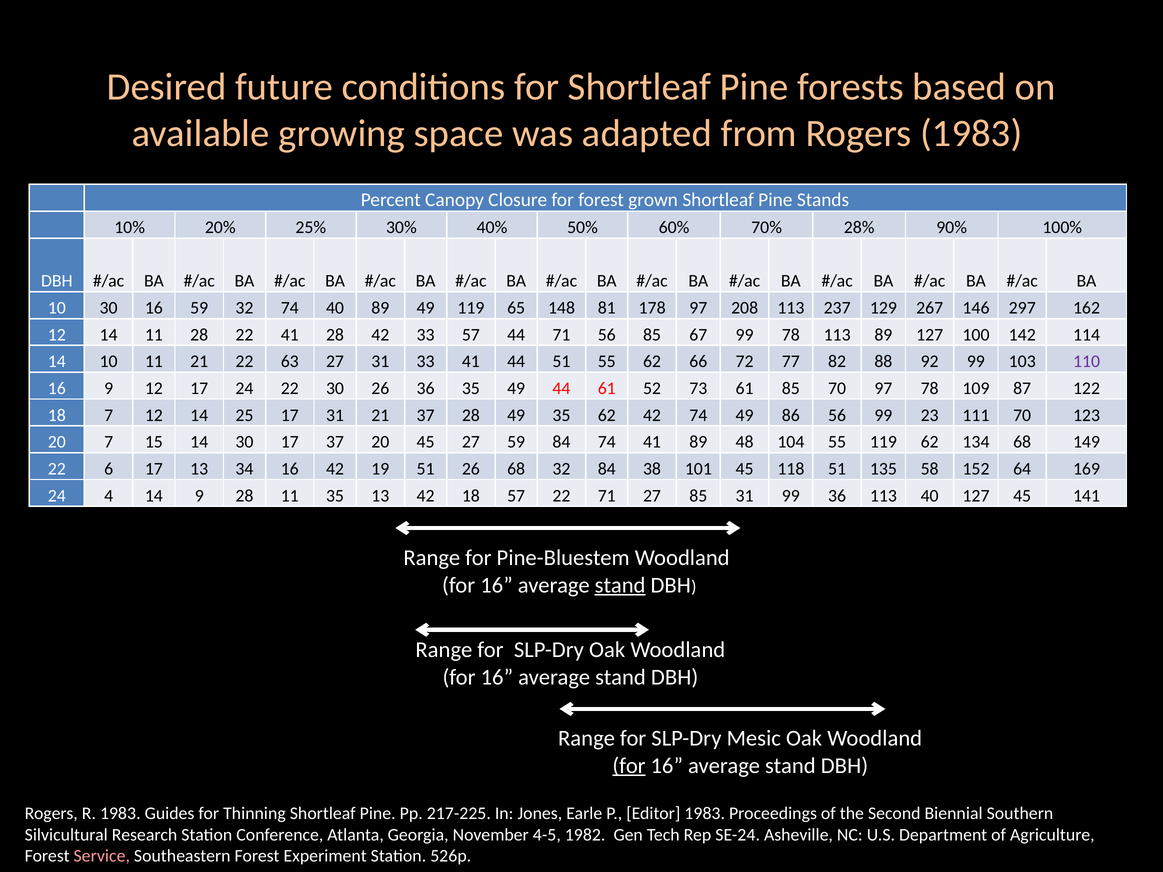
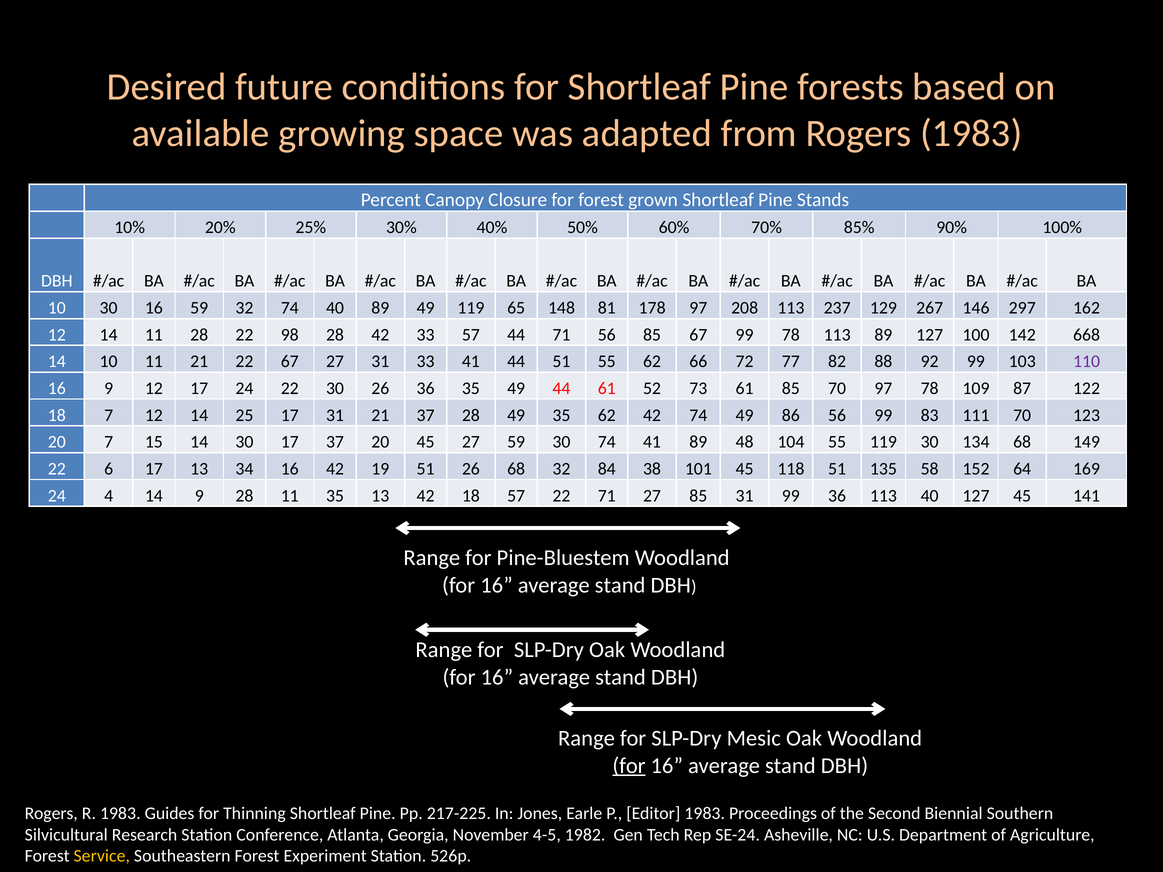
28%: 28% -> 85% (859, 227)
22 41: 41 -> 98 (290, 335)
114: 114 -> 668 (1087, 335)
22 63: 63 -> 67 (290, 362)
23: 23 -> 83 (930, 415)
59 84: 84 -> 30 (561, 442)
119 62: 62 -> 30 (930, 442)
stand underline: present -> none (620, 585)
Service colour: pink -> yellow (102, 856)
